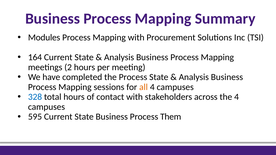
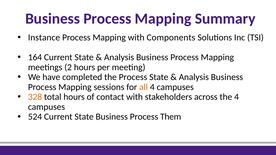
Modules: Modules -> Instance (44, 37)
Procurement: Procurement -> Components (171, 37)
328 colour: blue -> orange (35, 97)
595: 595 -> 524 (35, 117)
